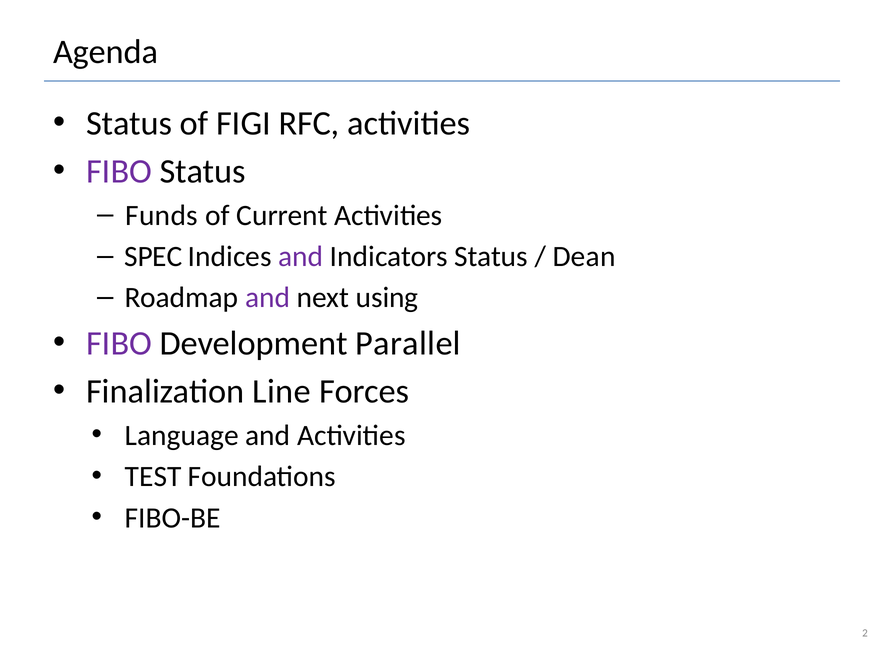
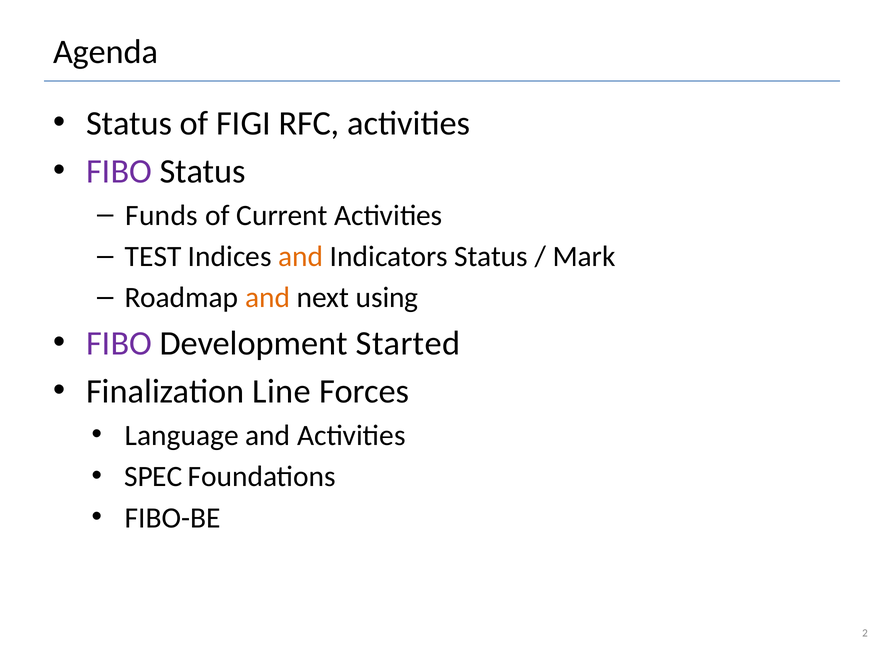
SPEC: SPEC -> TEST (153, 257)
and colour: purple -> orange (301, 257)
Dean: Dean -> Mark (584, 257)
and colour: purple -> orange (268, 298)
Parallel: Parallel -> Started (408, 343)
TEST: TEST -> SPEC (153, 477)
